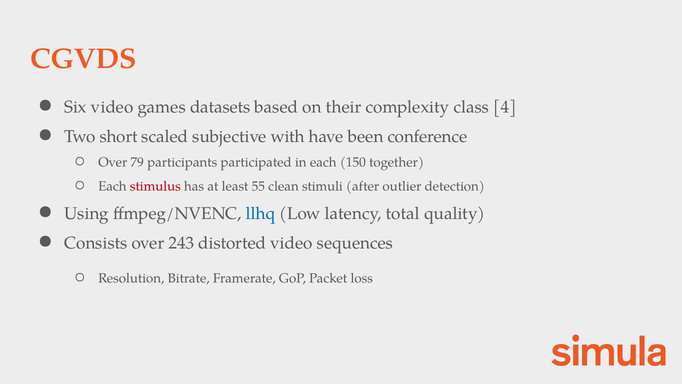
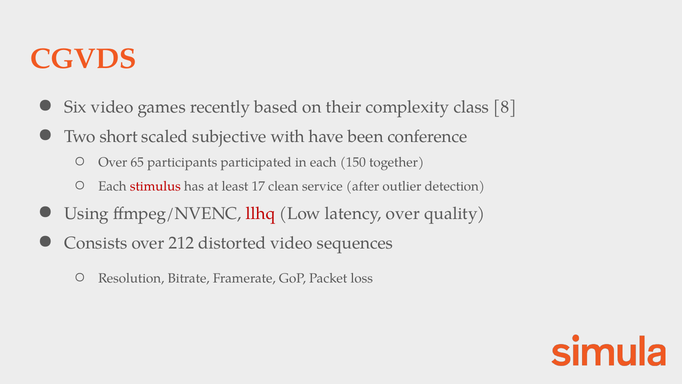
datasets: datasets -> recently (220, 107)
4: 4 -> 8 (505, 107)
79: 79 -> 65 (137, 162)
55: 55 -> 17 (258, 186)
stimuli: stimuli -> service (322, 186)
llhq colour: blue -> red (260, 214)
latency total: total -> over (403, 214)
243: 243 -> 212 (181, 243)
